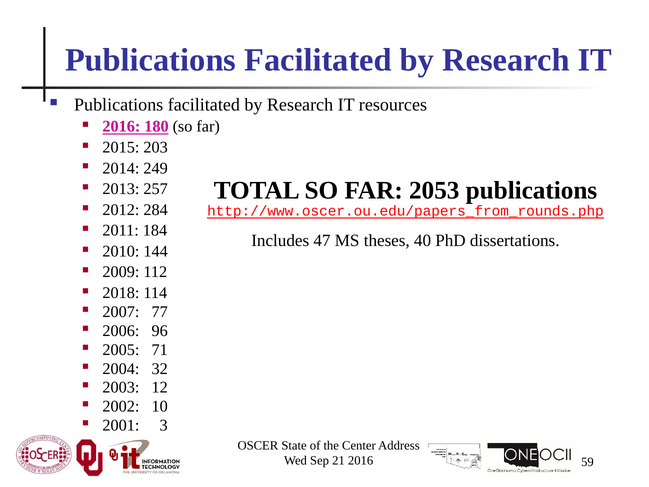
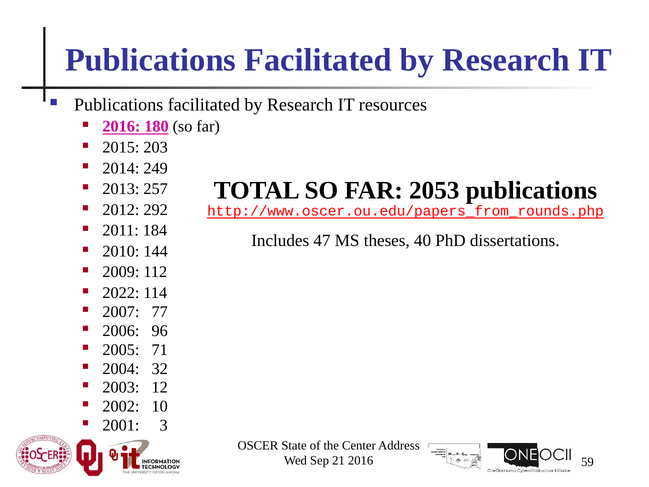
284: 284 -> 292 (156, 210)
2018: 2018 -> 2022 (121, 293)
